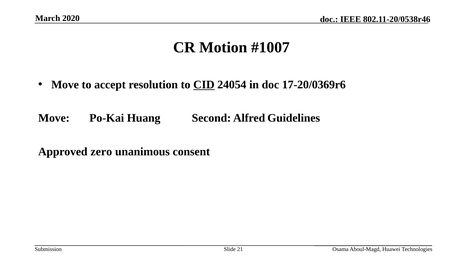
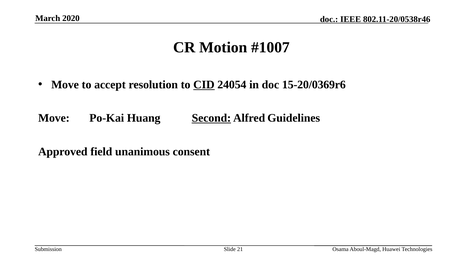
17-20/0369r6: 17-20/0369r6 -> 15-20/0369r6 (314, 85)
Second underline: none -> present (211, 118)
zero: zero -> field (101, 152)
